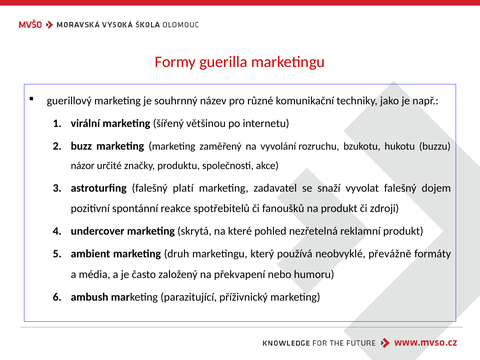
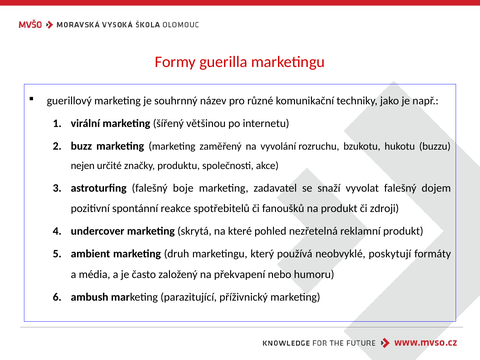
názor: názor -> nejen (83, 166)
platí: platí -> boje (183, 188)
převážně: převážně -> poskytují (390, 254)
